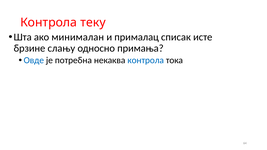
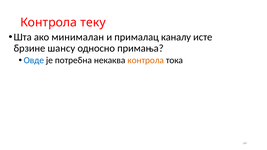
списак: списак -> каналу (176, 37)
слању: слању -> шансу (61, 48)
контрола colour: blue -> orange (146, 60)
